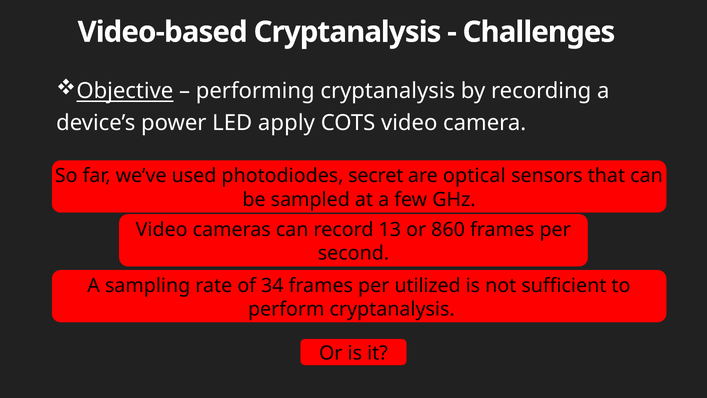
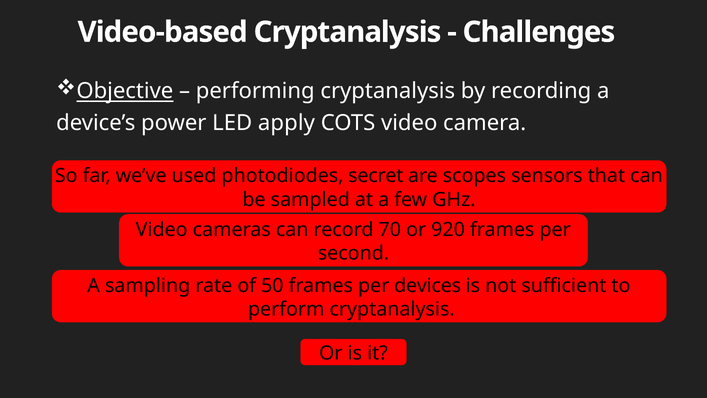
optical: optical -> scopes (474, 176)
13: 13 -> 70 (390, 230)
860: 860 -> 920 (448, 230)
34: 34 -> 50 (272, 285)
utilized: utilized -> devices (428, 285)
